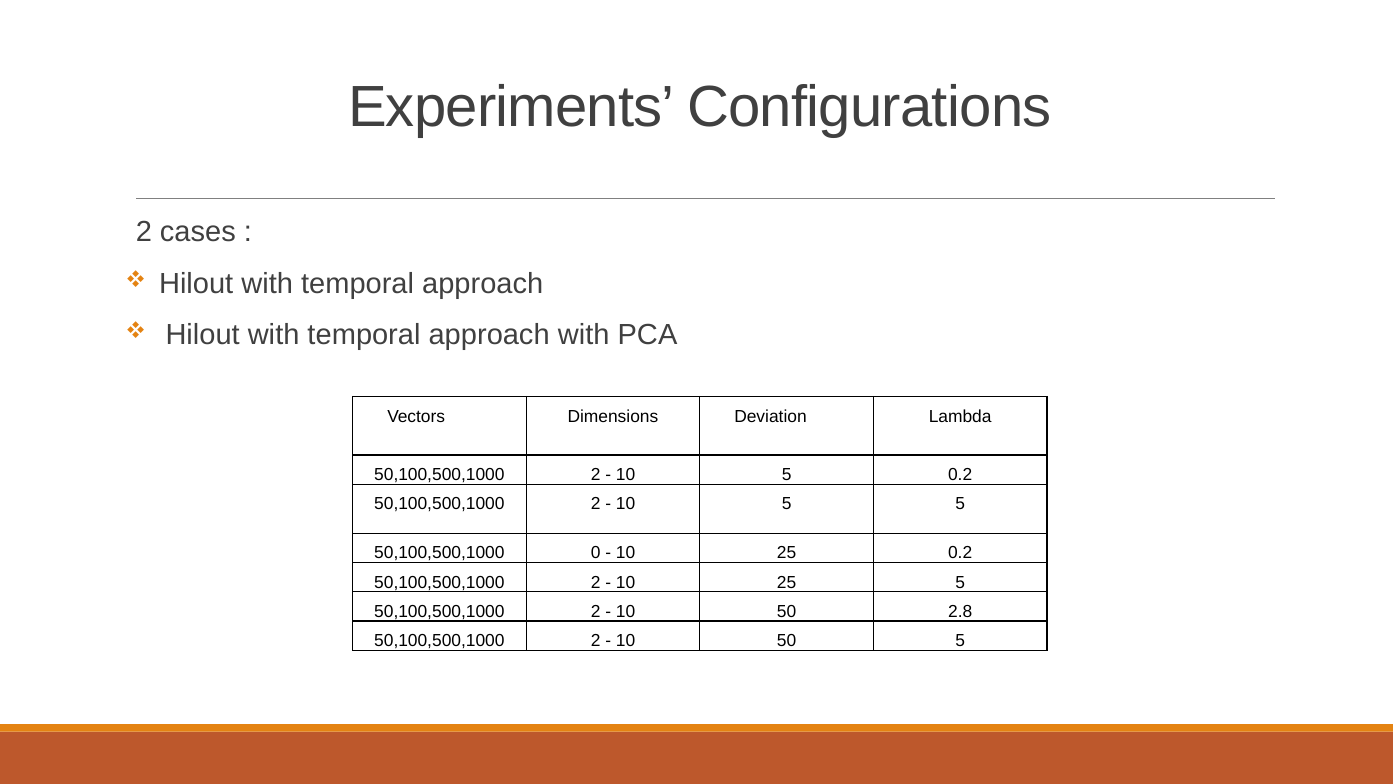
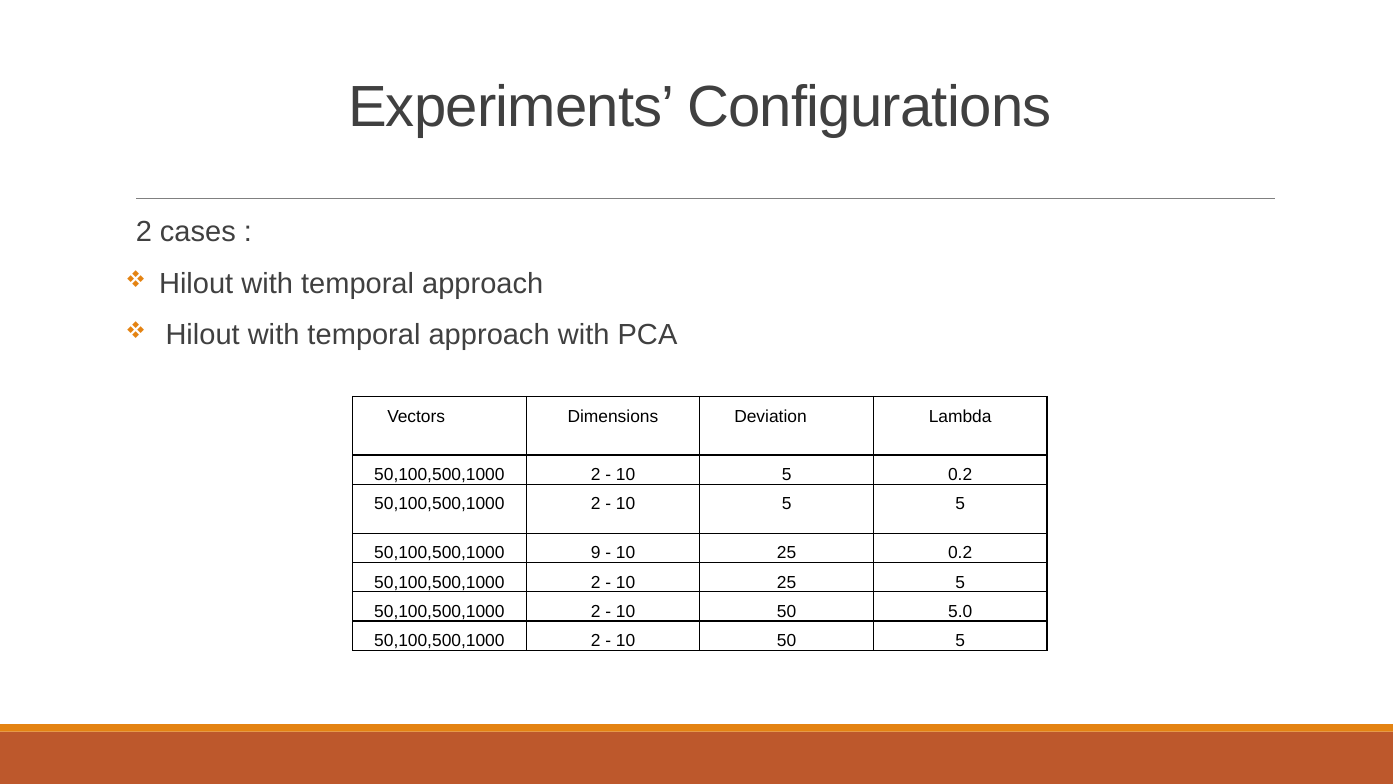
0: 0 -> 9 (596, 553)
2.8: 2.8 -> 5.0 (960, 611)
